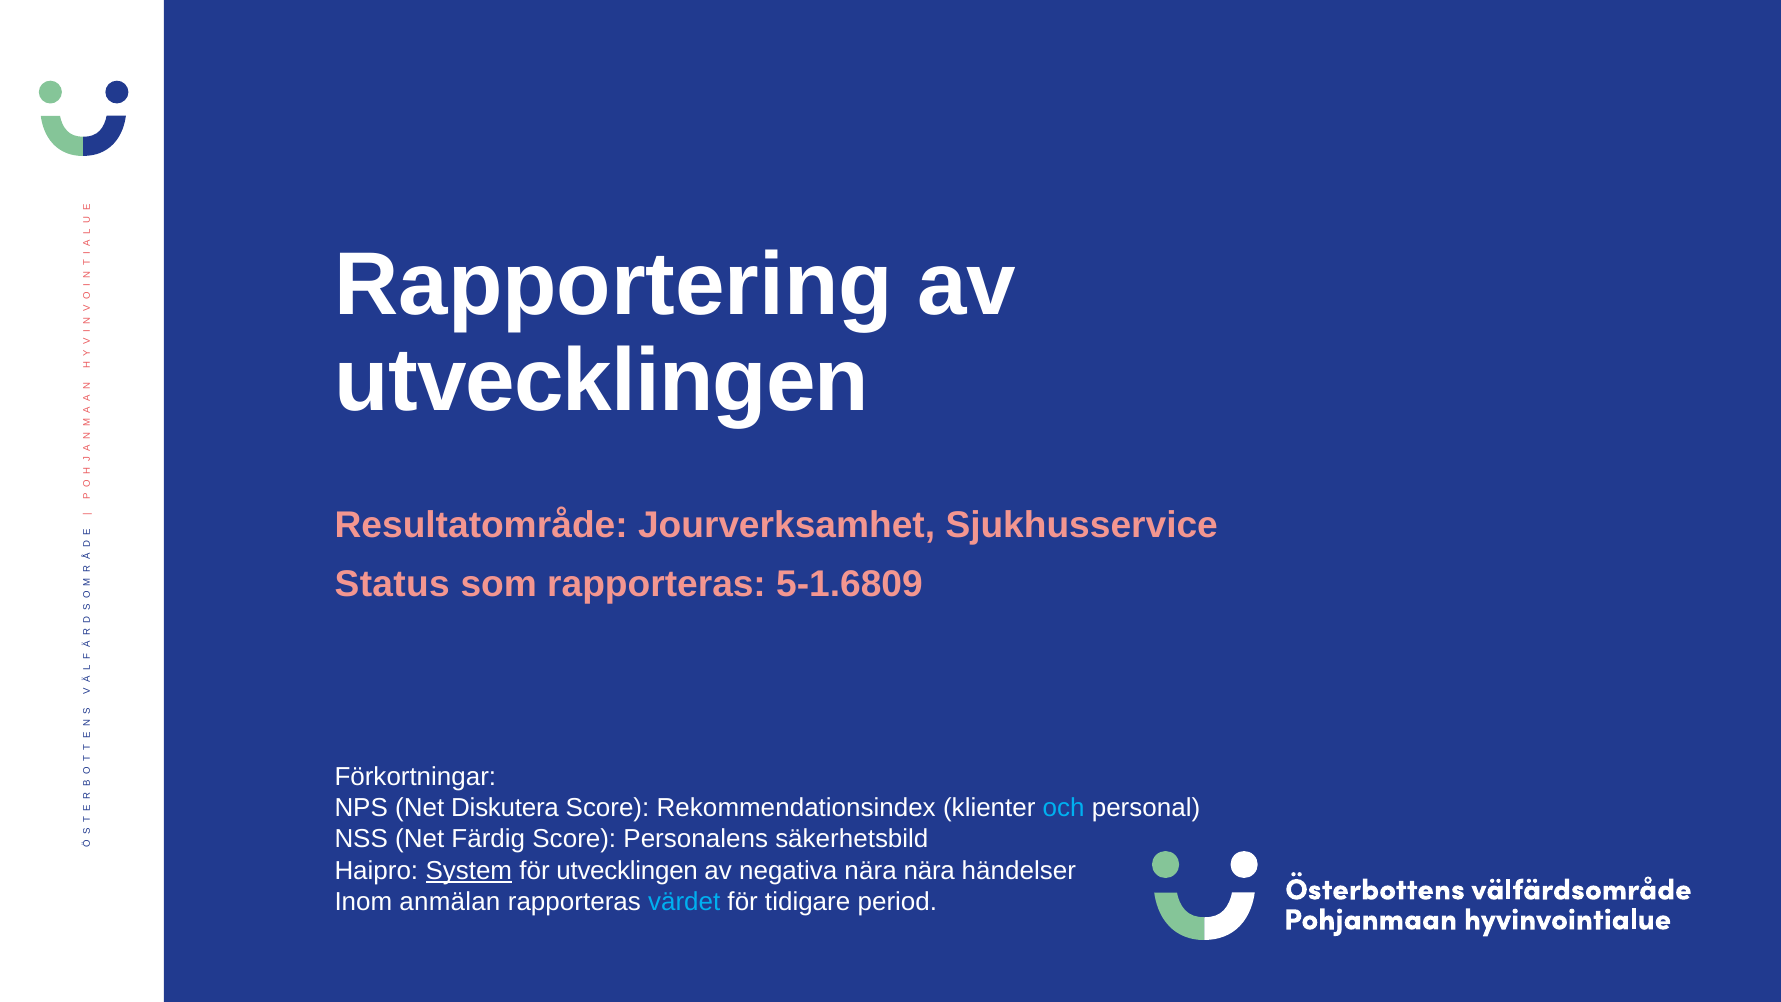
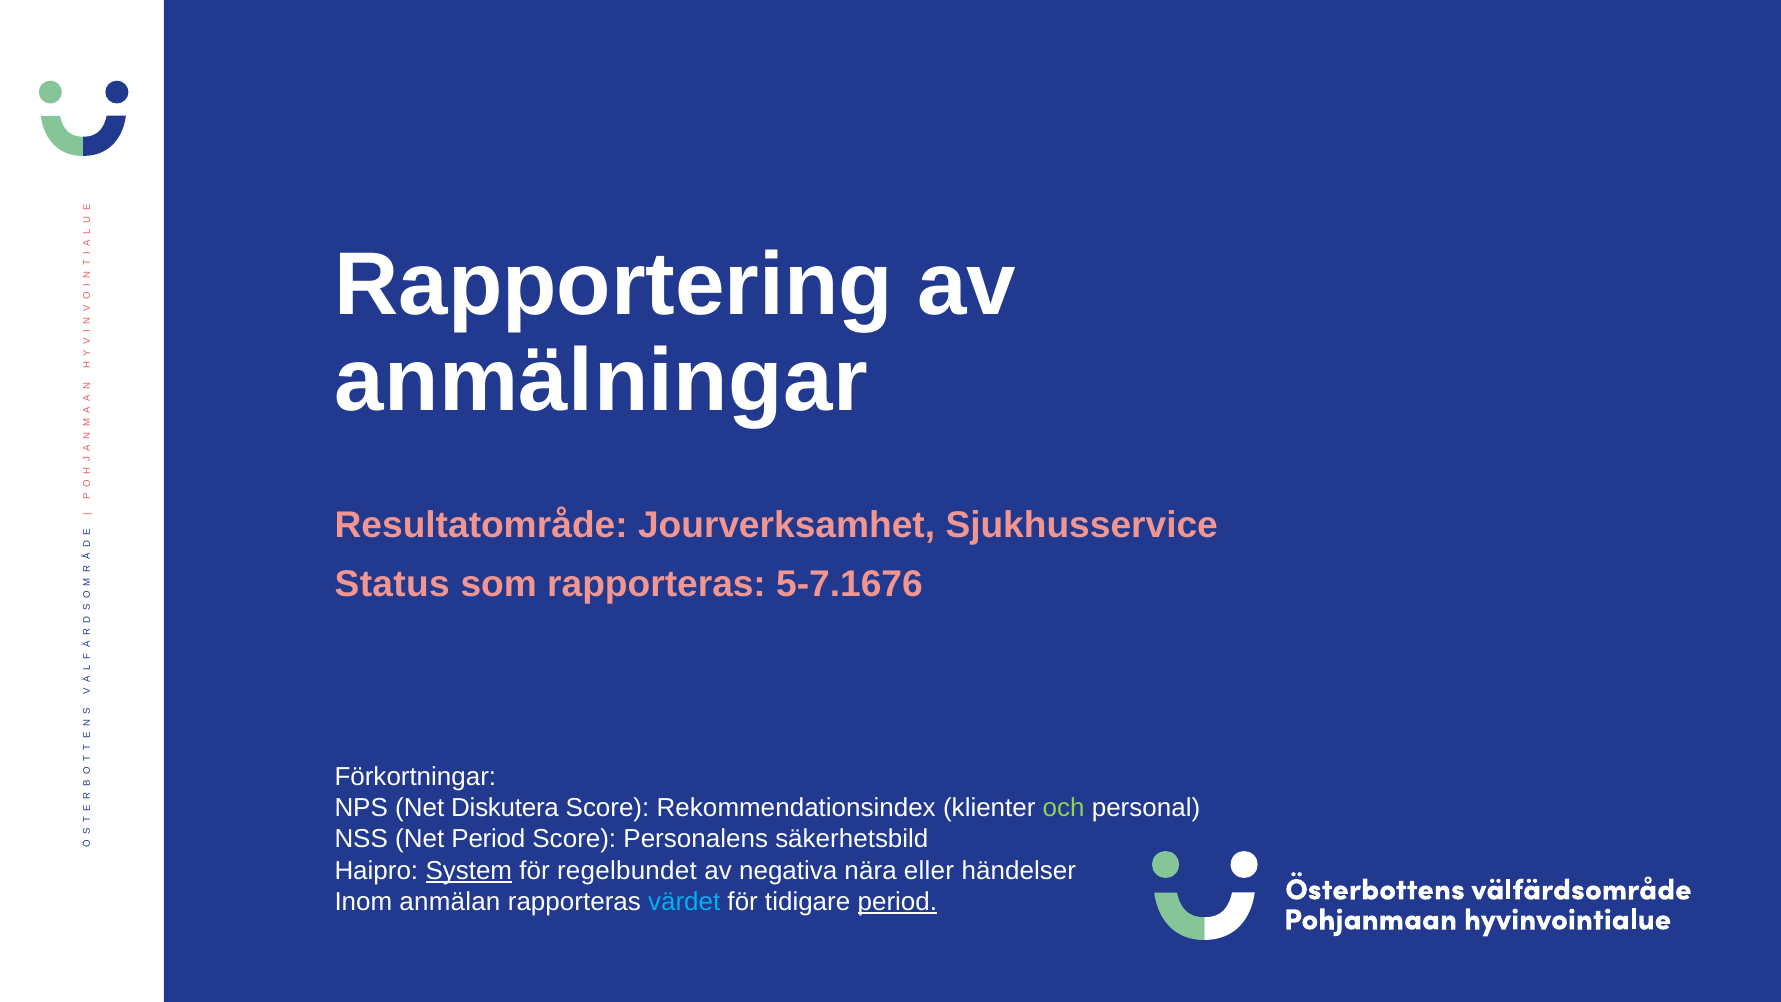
utvecklingen: utvecklingen -> anmälningar (601, 381)
5-1.6809: 5-1.6809 -> 5-7.1676 (849, 584)
och colour: light blue -> light green (1064, 808)
Net Färdig: Färdig -> Period (488, 839)
för utvecklingen: utvecklingen -> regelbundet (627, 870)
nära nära: nära -> eller (929, 870)
period underline: none -> present (897, 902)
